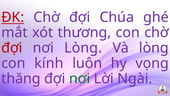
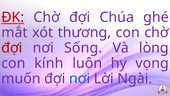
nơi Lòng: Lòng -> Sống (83, 48)
thăng: thăng -> muốn (21, 78)
nơi colour: green -> blue (80, 78)
